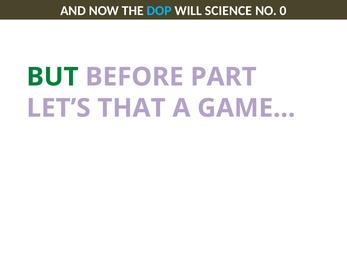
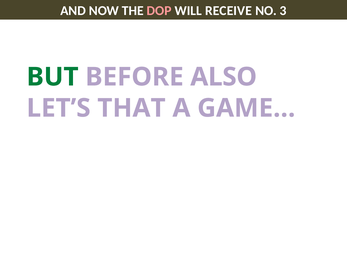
DOP colour: light blue -> pink (159, 11)
SCIENCE: SCIENCE -> RECEIVE (228, 11)
0: 0 -> 3 (283, 11)
PART: PART -> ALSO (224, 77)
